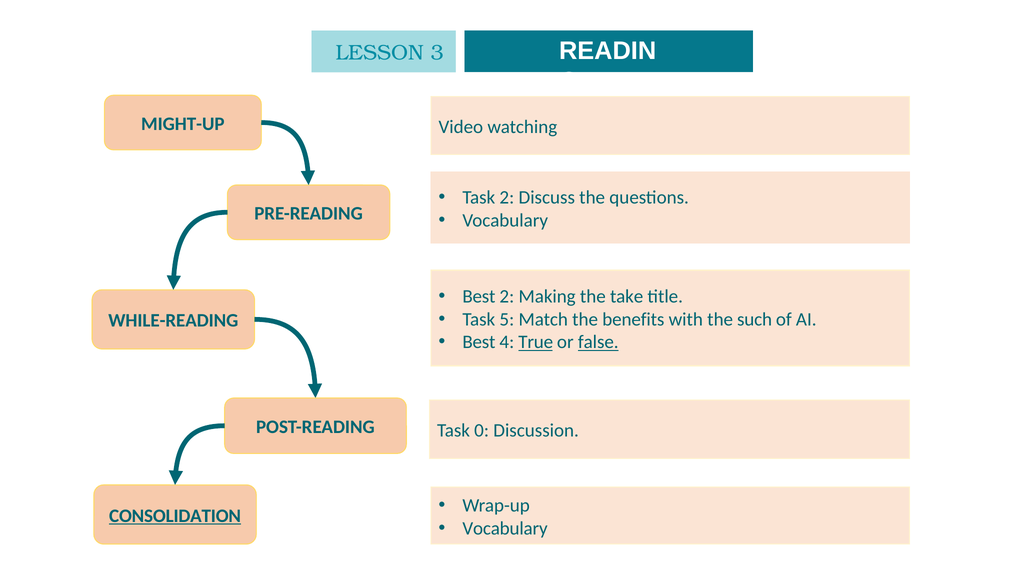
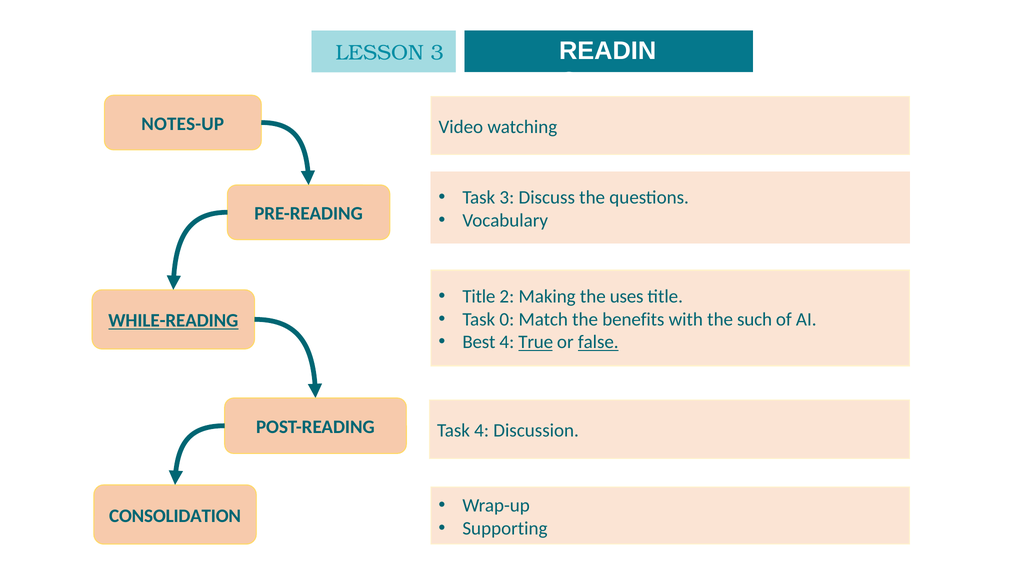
MIGHT-UP: MIGHT-UP -> NOTES-UP (183, 124)
Task 2: 2 -> 3 (507, 197)
Best: Best -> Title (479, 296)
take: take -> uses (627, 296)
5: 5 -> 0 (507, 319)
WHILE-READING underline: none -> present (173, 321)
Task 0: 0 -> 4 (482, 431)
CONSOLIDATION underline: present -> none (175, 516)
Vocabulary: Vocabulary -> Supporting (505, 528)
